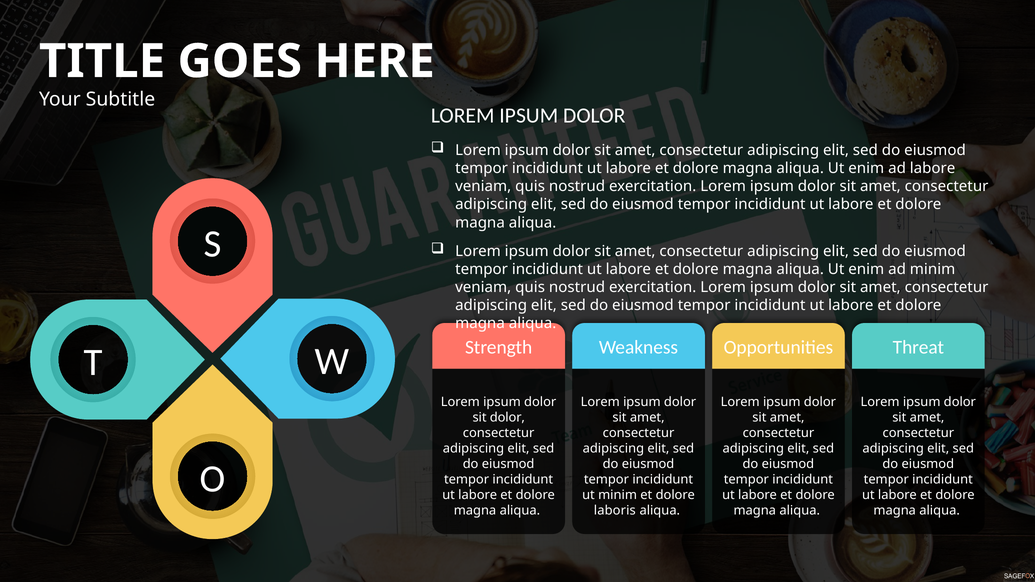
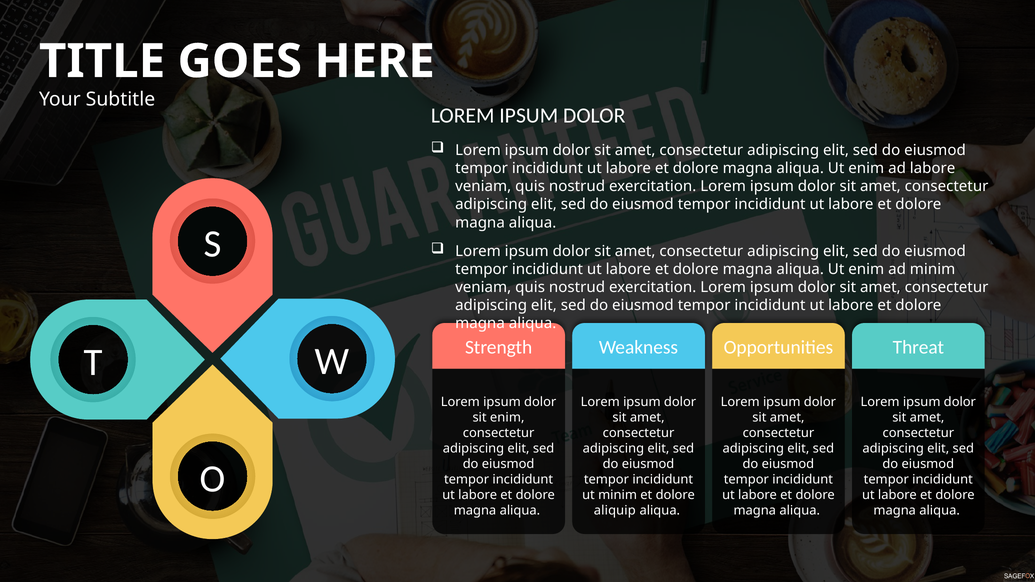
sit dolor: dolor -> enim (507, 418)
laboris: laboris -> aliquip (615, 511)
